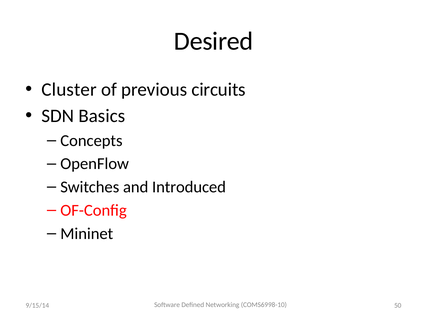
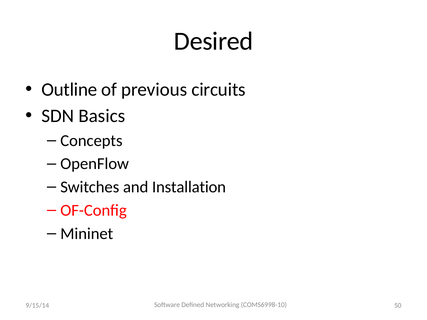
Cluster: Cluster -> Outline (69, 90)
Introduced: Introduced -> Installation (189, 187)
